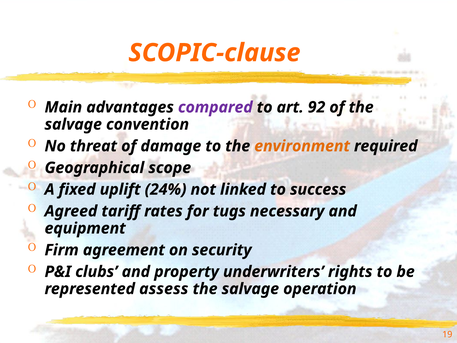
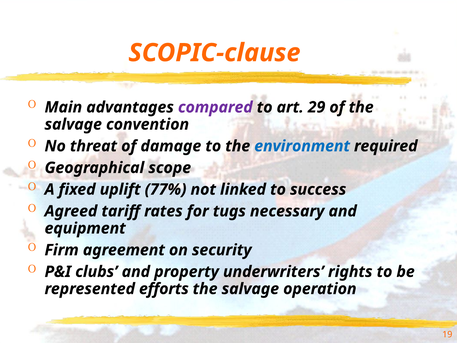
92: 92 -> 29 (317, 107)
environment colour: orange -> blue (302, 146)
24%: 24% -> 77% (166, 189)
assess: assess -> efforts (164, 289)
